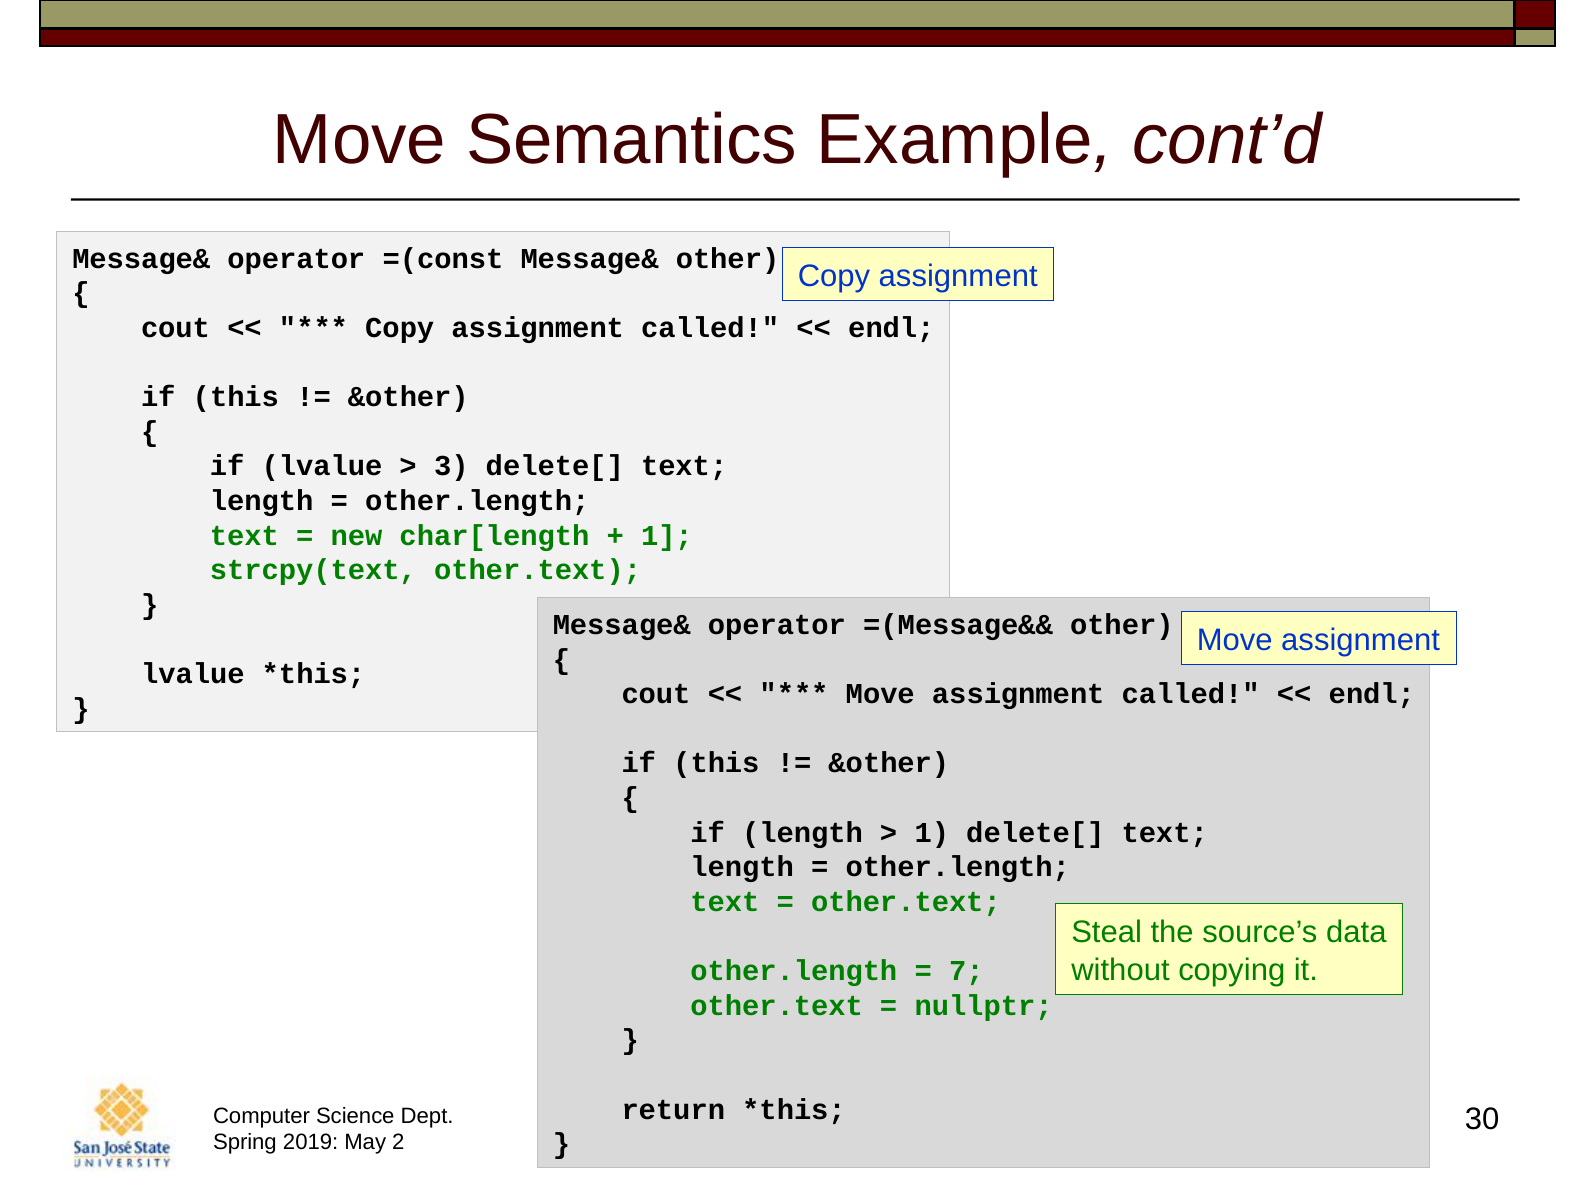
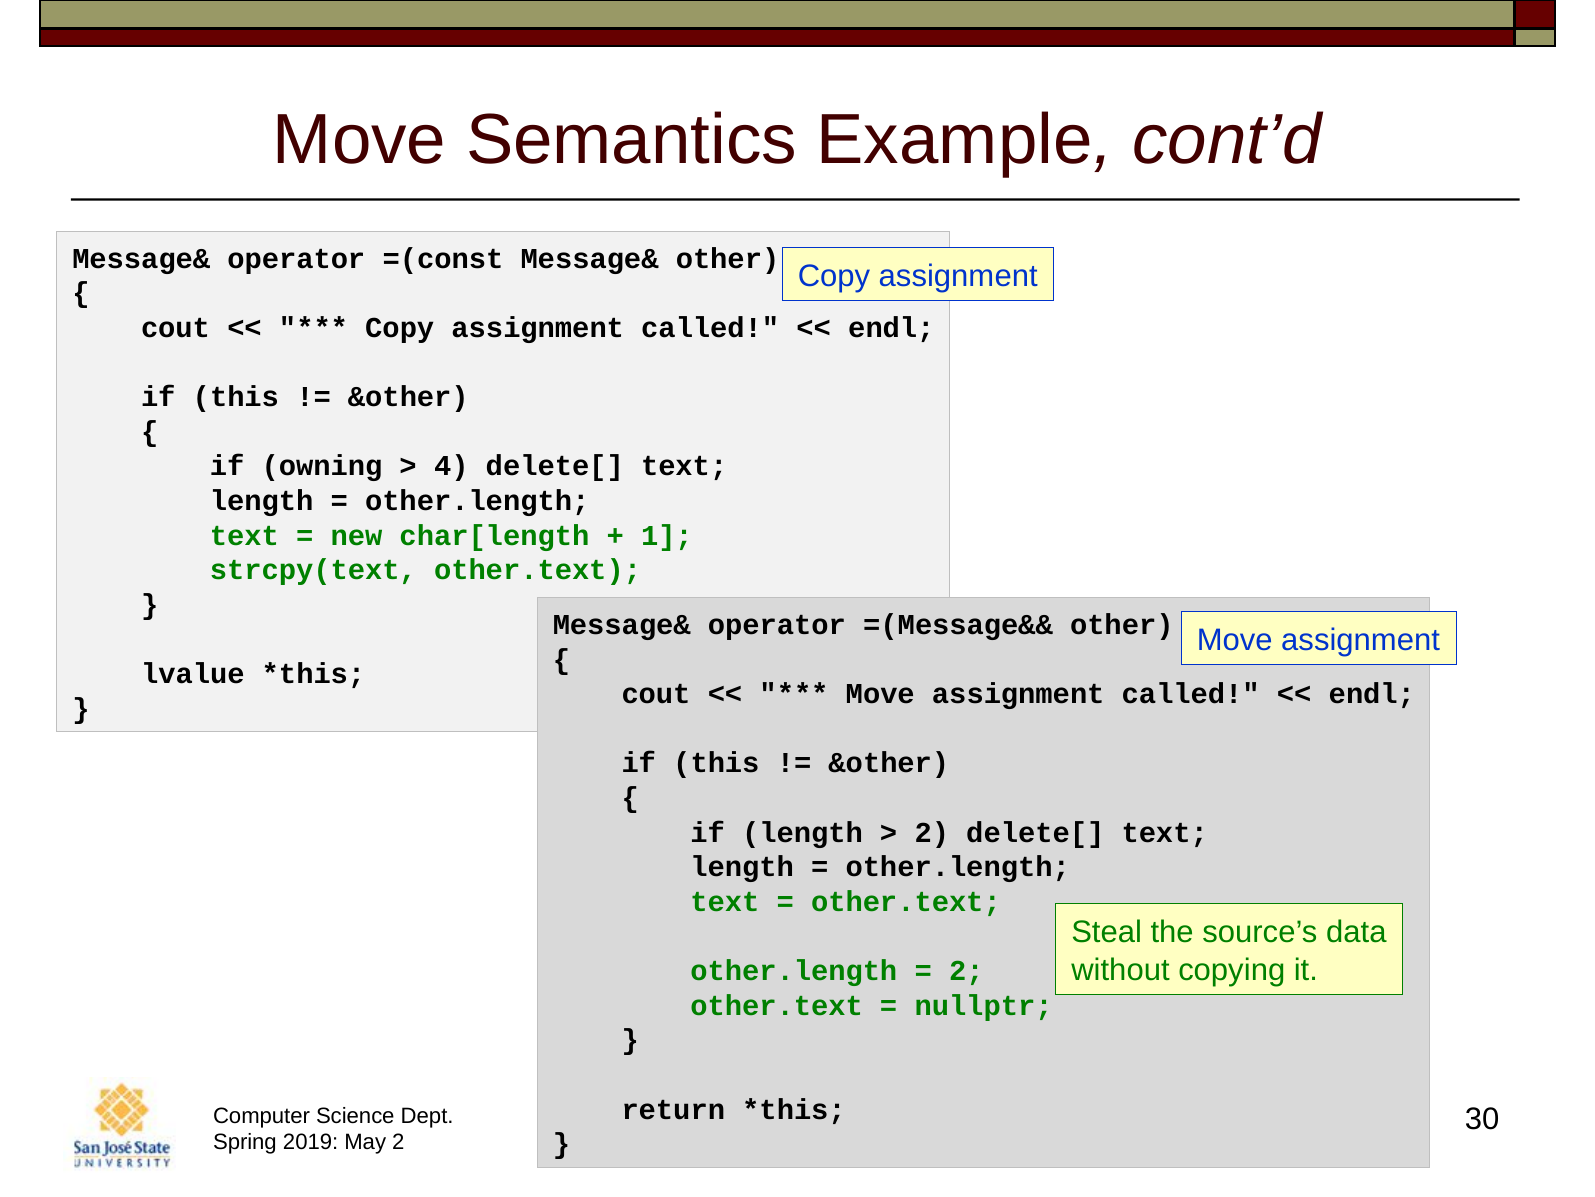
if lvalue: lvalue -> owning (322, 466)
3: 3 -> 4 (451, 466)
1: 1 -> 2 (932, 832)
7: 7 -> 2 (966, 970)
